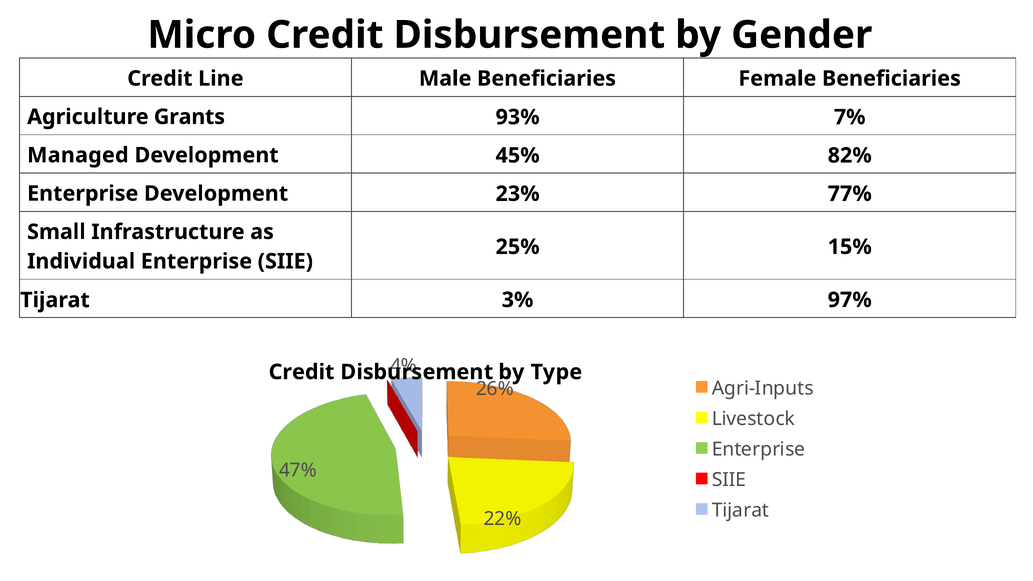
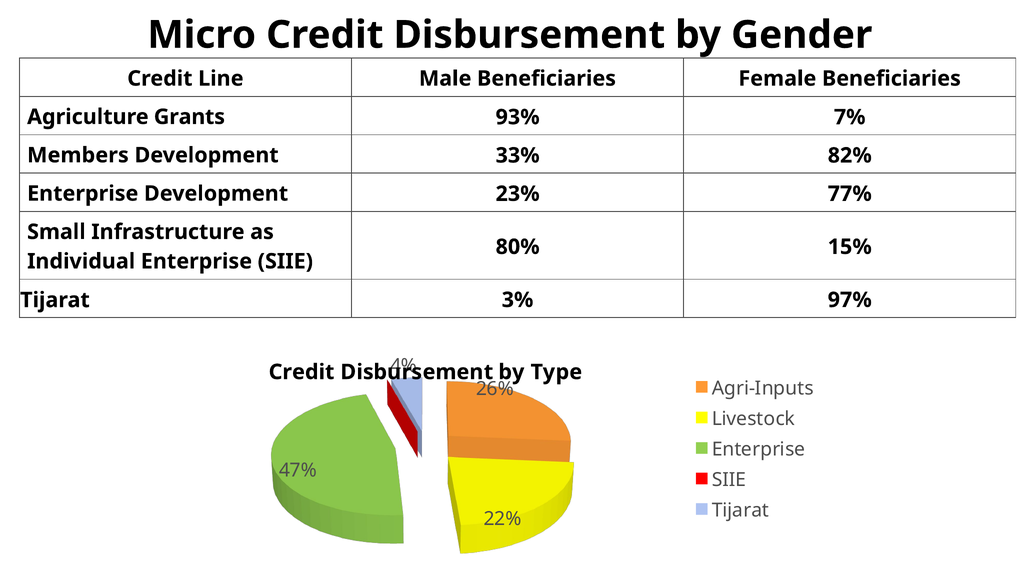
Managed: Managed -> Members (78, 155)
45%: 45% -> 33% (518, 155)
25%: 25% -> 80% (518, 247)
